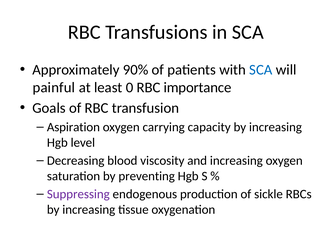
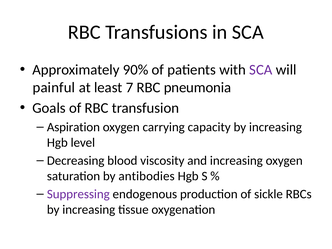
SCA colour: blue -> purple (261, 70)
0: 0 -> 7 (129, 87)
importance: importance -> pneumonia (197, 87)
preventing: preventing -> antibodies (147, 176)
